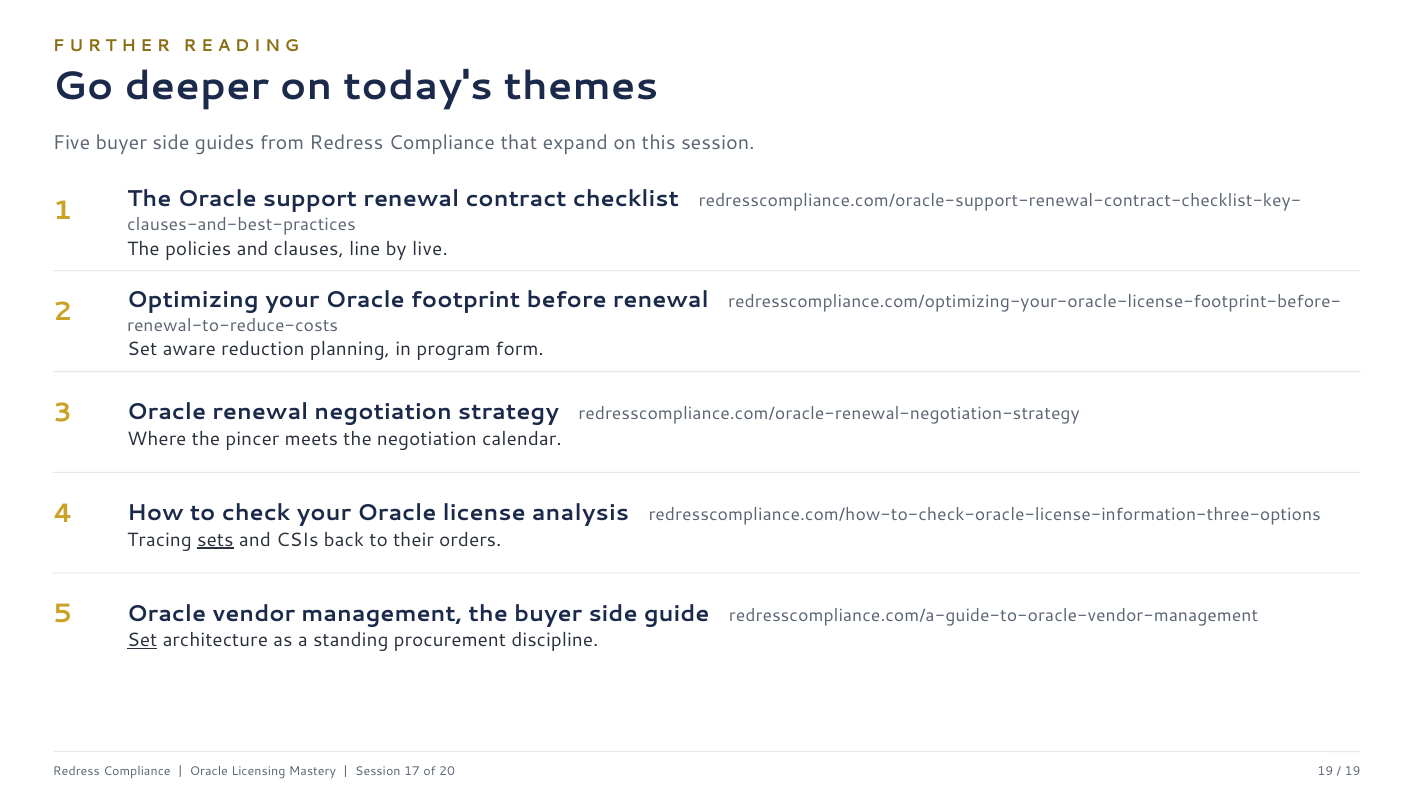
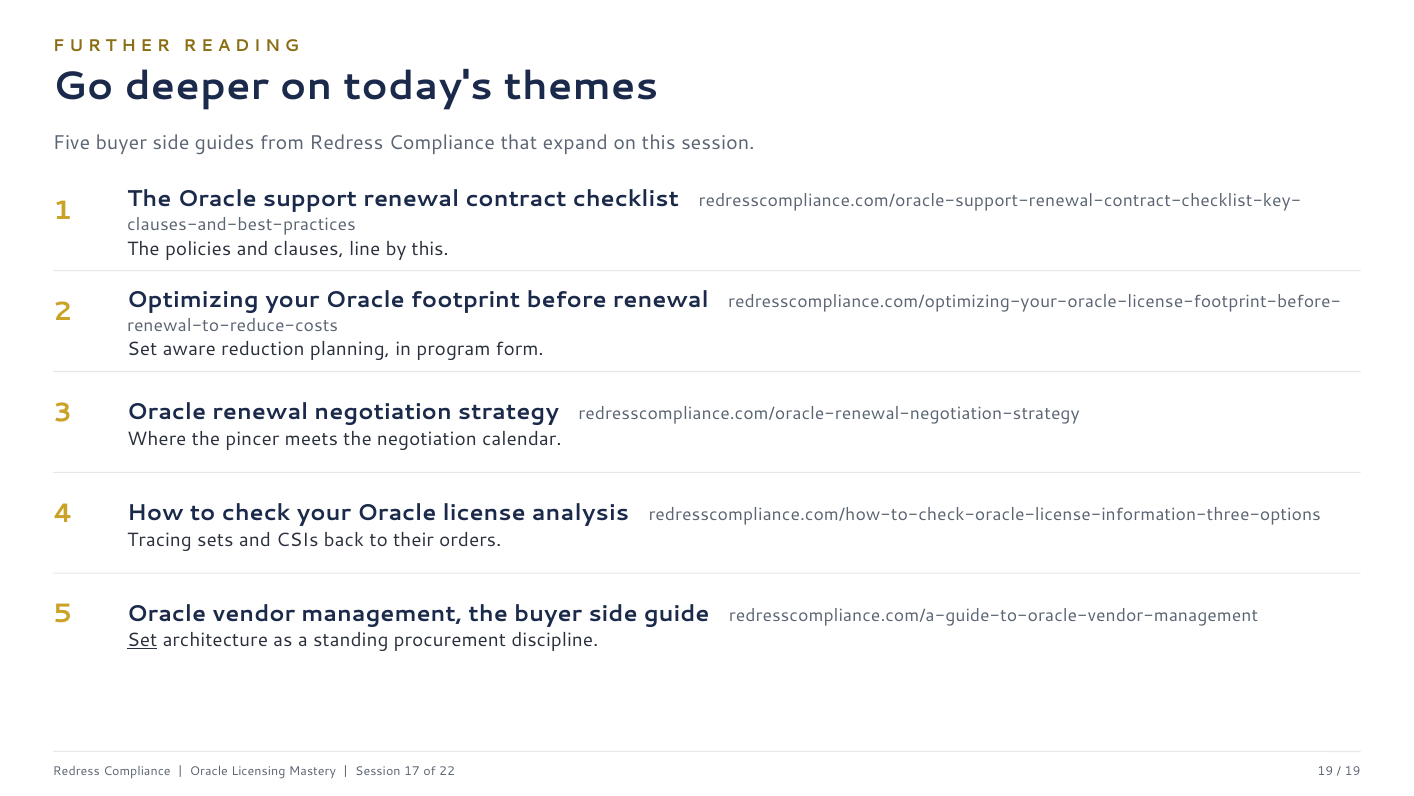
by live: live -> this (430, 249)
sets underline: present -> none (215, 539)
20: 20 -> 22 (447, 771)
